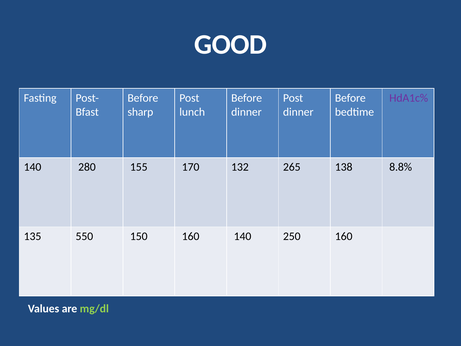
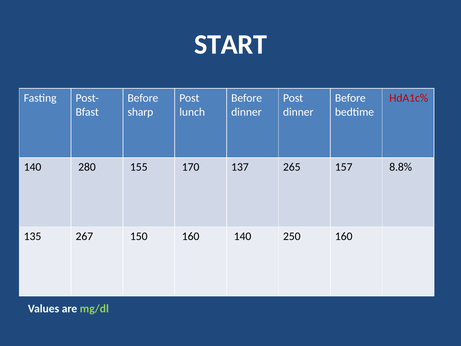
GOOD: GOOD -> START (231, 45)
HdA1c% colour: purple -> red (409, 98)
132: 132 -> 137 (240, 167)
138: 138 -> 157 (344, 167)
550: 550 -> 267 (84, 236)
